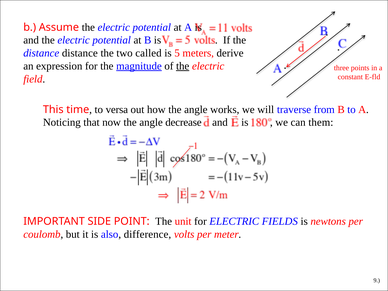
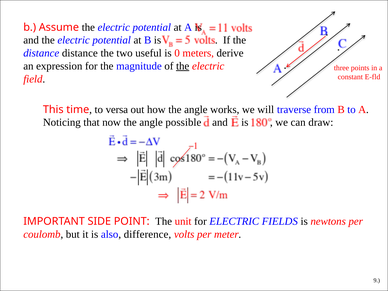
called: called -> useful (149, 53)
5: 5 -> 0 (177, 53)
magnitude underline: present -> none (139, 66)
decrease: decrease -> possible (183, 122)
them: them -> draw (321, 122)
